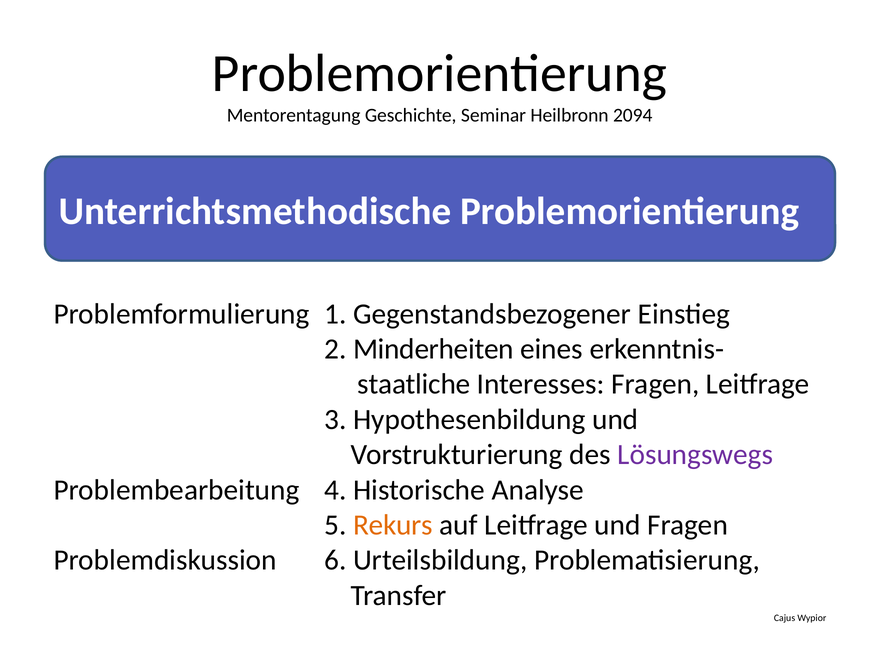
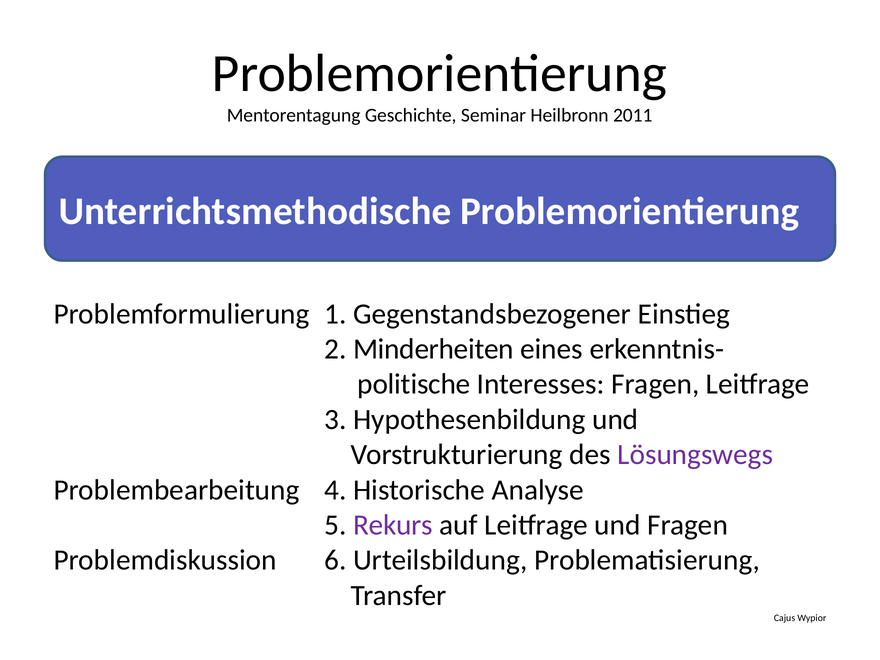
2094: 2094 -> 2011 (633, 115)
staatliche: staatliche -> politische (414, 384)
Rekurs colour: orange -> purple (393, 525)
